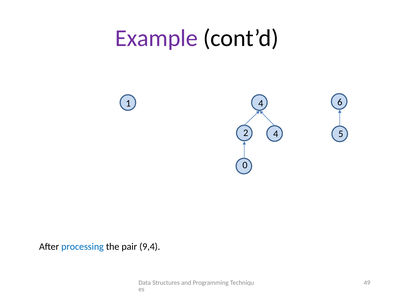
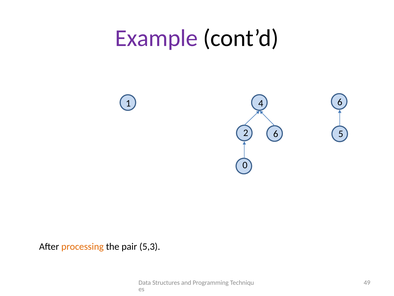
2 4: 4 -> 6 (276, 134)
processing colour: blue -> orange (83, 246)
9,4: 9,4 -> 5,3 (150, 246)
